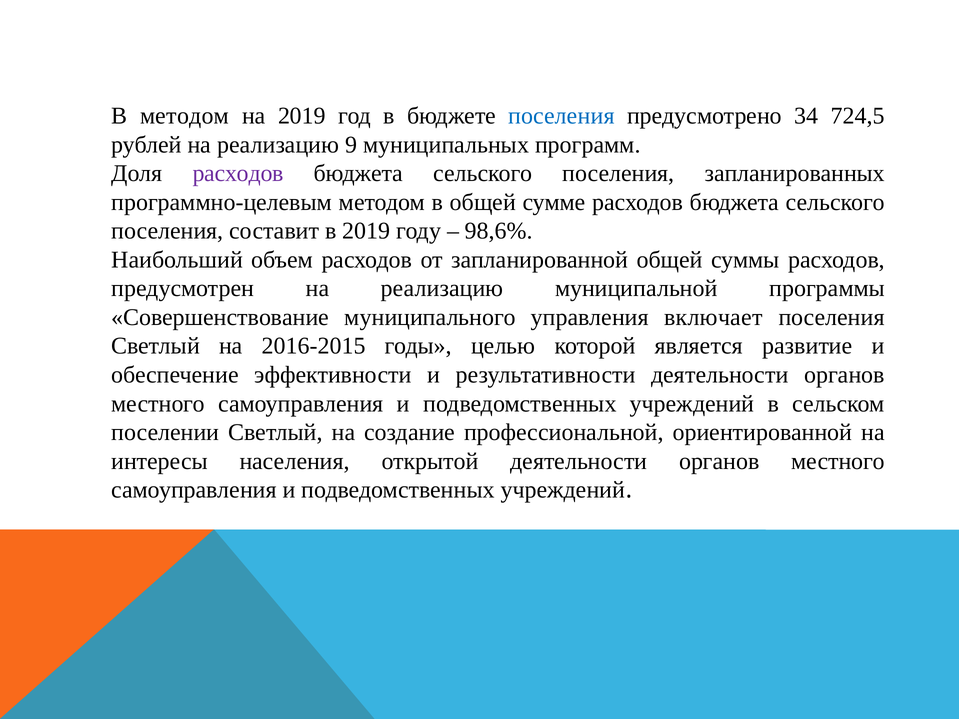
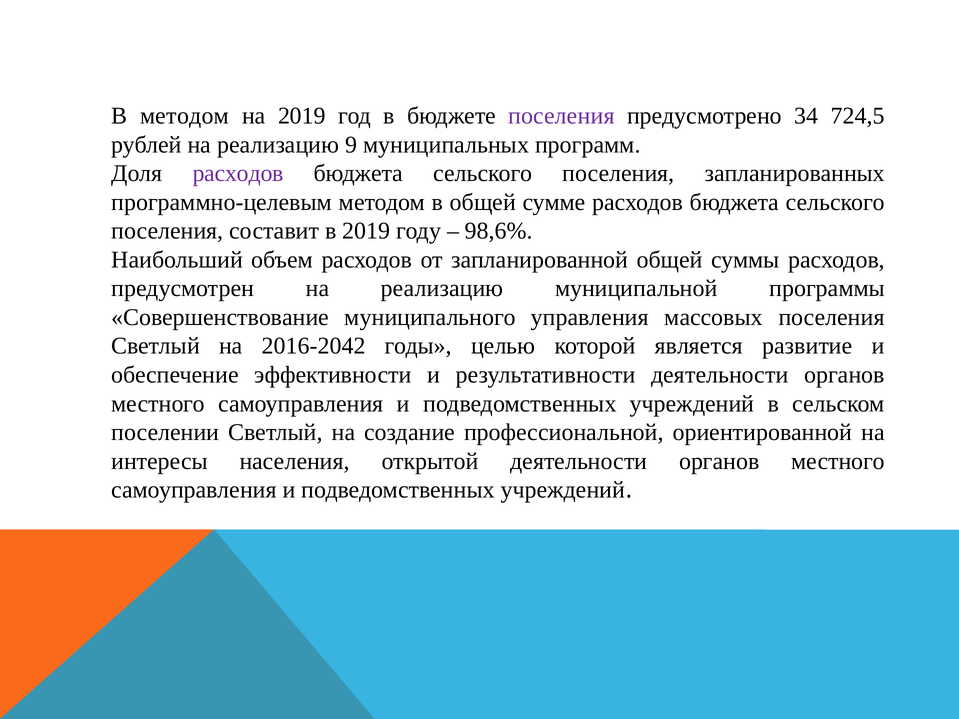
поселения colour: blue -> purple (561, 116)
включает: включает -> массовых (714, 317)
2016-2015: 2016-2015 -> 2016-2042 (314, 346)
